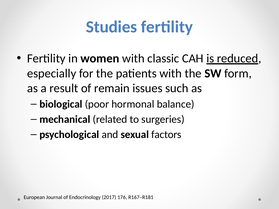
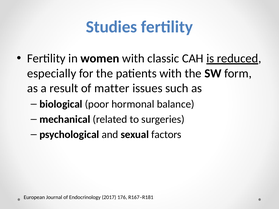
remain: remain -> matter (112, 88)
